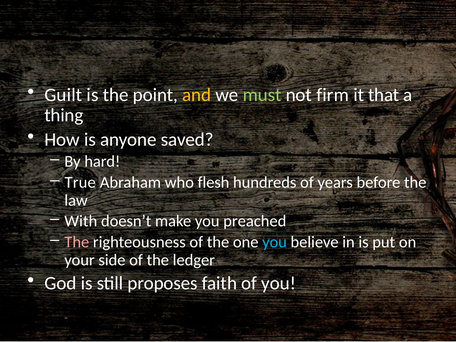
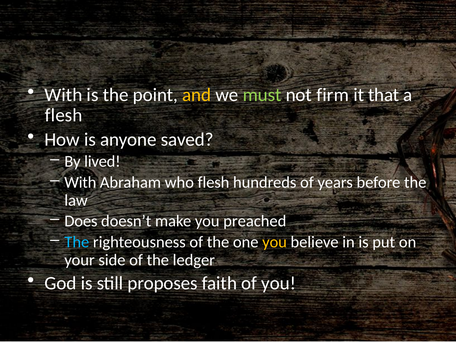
Guilt: Guilt -> With (63, 95)
thing: thing -> flesh (64, 115)
hard: hard -> lived (102, 162)
True: True -> With (80, 182)
With: With -> Does (81, 221)
The colour: pink -> light blue (77, 242)
you colour: light blue -> yellow (275, 242)
